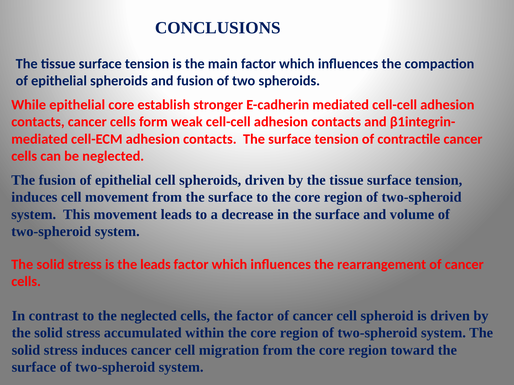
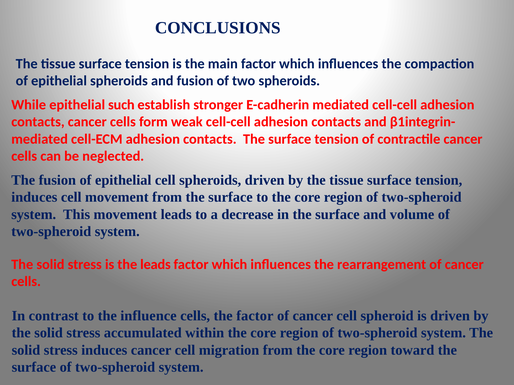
epithelial core: core -> such (121, 105)
the neglected: neglected -> influence (148, 316)
